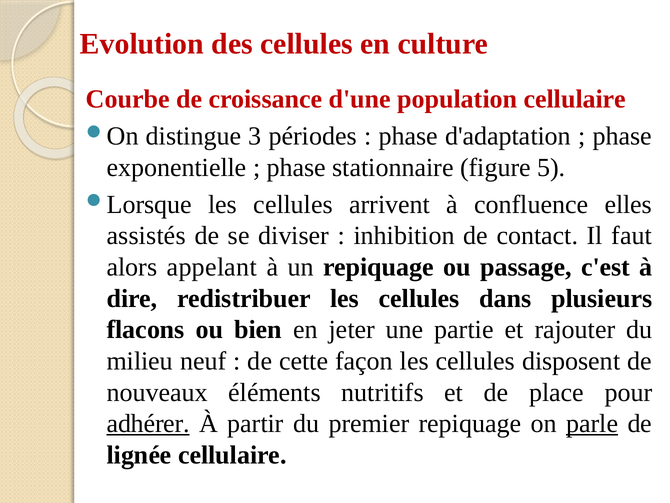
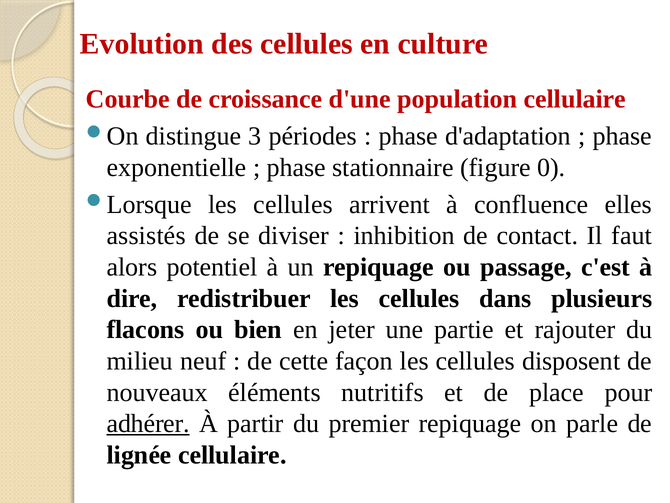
5: 5 -> 0 (551, 167)
appelant: appelant -> potentiel (212, 267)
parle underline: present -> none (592, 423)
